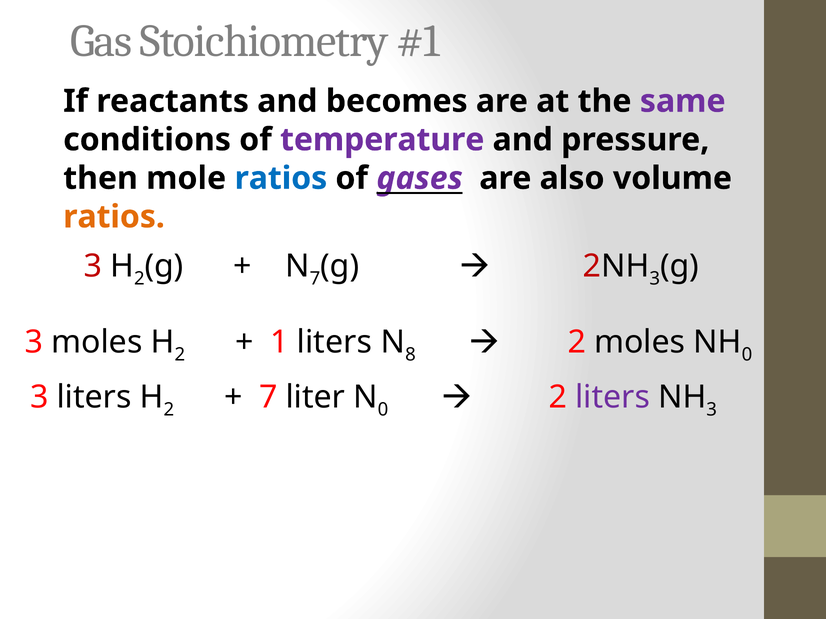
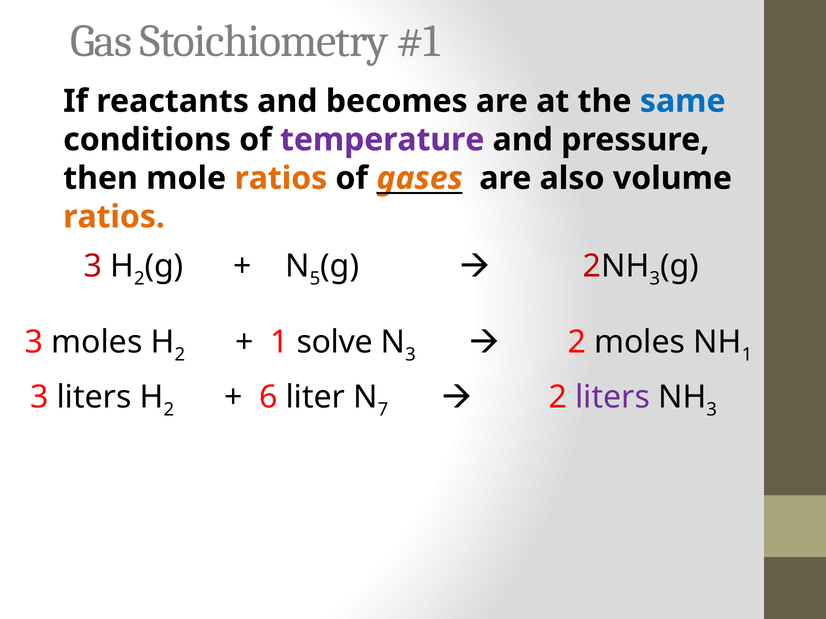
same colour: purple -> blue (683, 101)
ratios colour: blue -> orange (281, 178)
gases colour: purple -> orange (420, 178)
7: 7 -> 5 (315, 279)
1 liters: liters -> solve (335, 342)
8: 8 -> 3 (410, 355)
0: 0 -> 1 (747, 355)
7: 7 -> 6 (268, 397)
0: 0 -> 7 (383, 410)
